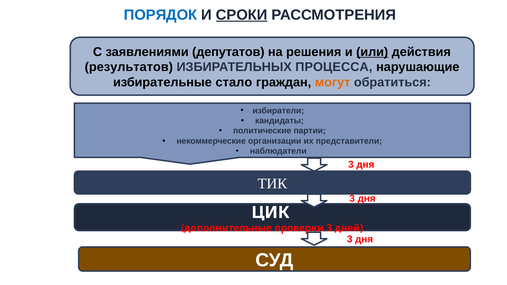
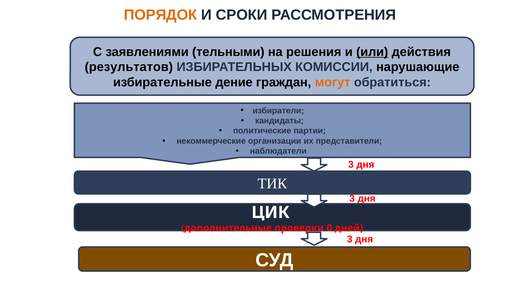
ПОРЯДОК colour: blue -> orange (161, 15)
СРОКИ underline: present -> none (242, 15)
депутатов: депутатов -> тельными (228, 52)
ПРОЦЕССА: ПРОЦЕССА -> КОМИССИИ (334, 67)
стало: стало -> дение (234, 82)
3: 3 -> 0 (329, 228)
